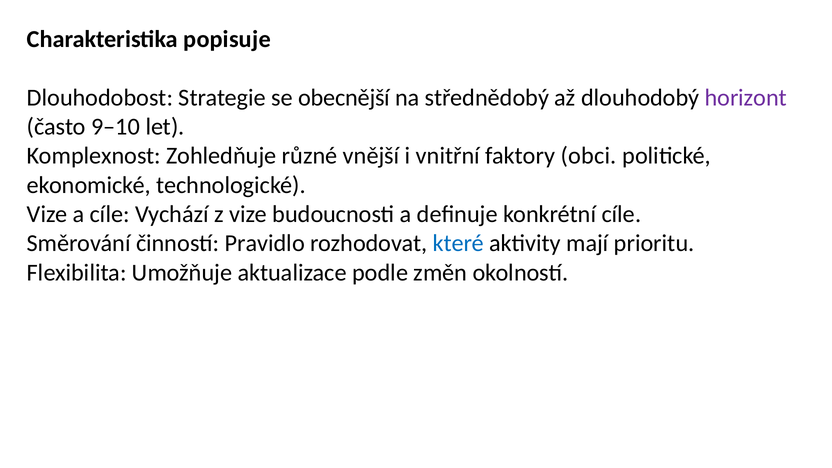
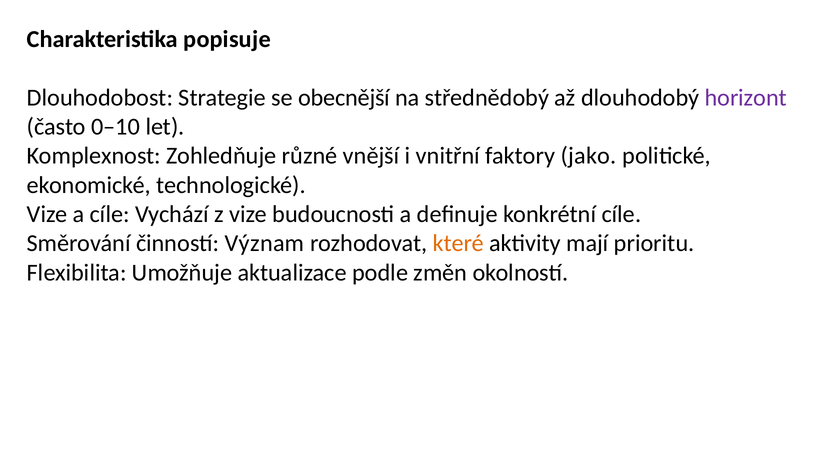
9–10: 9–10 -> 0–10 (116, 127)
obci: obci -> jako (589, 156)
Pravidlo: Pravidlo -> Význam (265, 243)
které colour: blue -> orange (458, 243)
